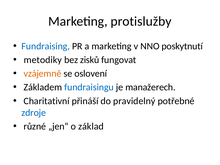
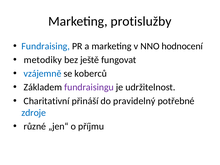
poskytnutí: poskytnutí -> hodnocení (182, 46)
zisků: zisků -> ještě (90, 60)
vzájemně colour: orange -> blue (43, 74)
oslovení: oslovení -> koberců (91, 74)
fundraisingu colour: blue -> purple (89, 87)
manažerech: manažerech -> udržitelnost (150, 87)
základ: základ -> příjmu (91, 126)
